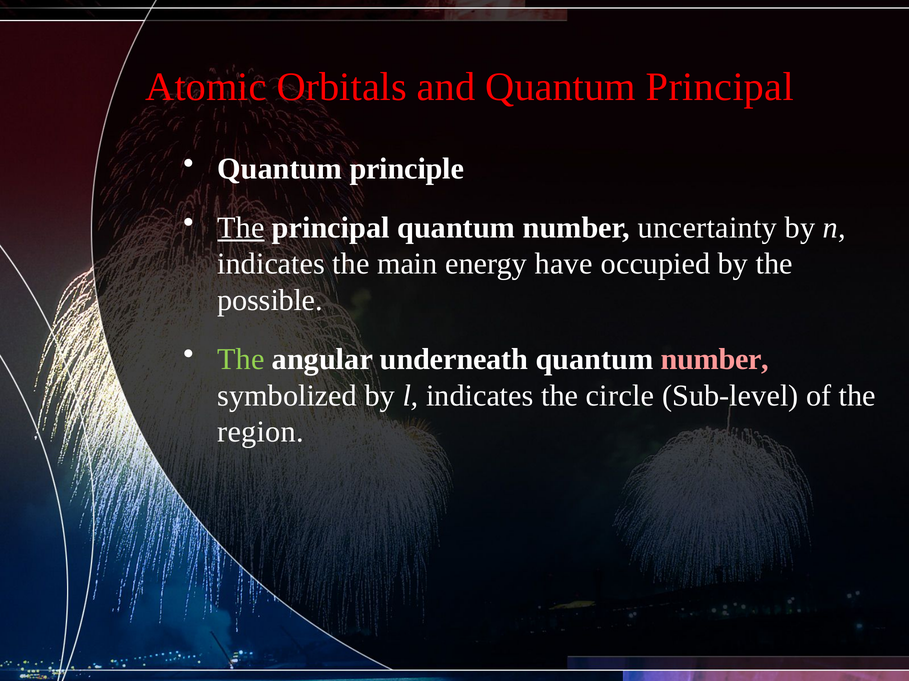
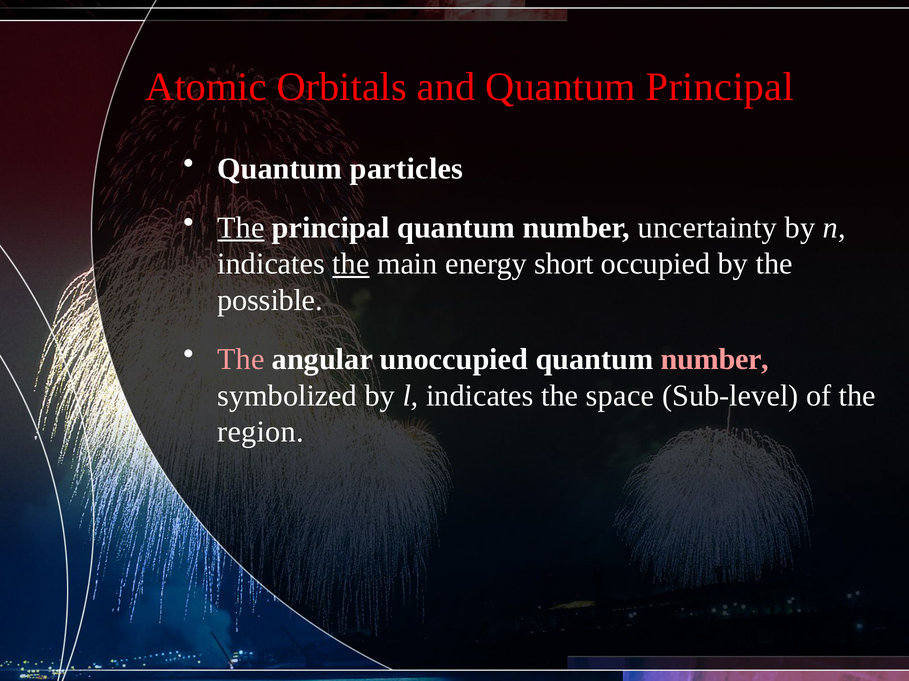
principle: principle -> particles (407, 169)
the underline: none -> present (351, 264)
have: have -> short (564, 264)
The colour: light green -> pink (241, 360)
underneath: underneath -> unoccupied (454, 360)
circle: circle -> space (620, 396)
